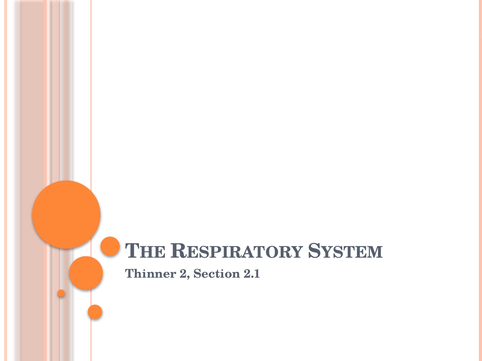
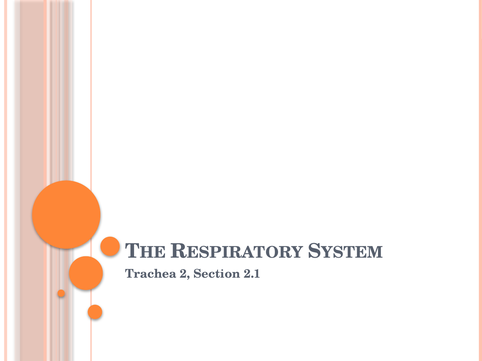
Thinner: Thinner -> Trachea (151, 274)
